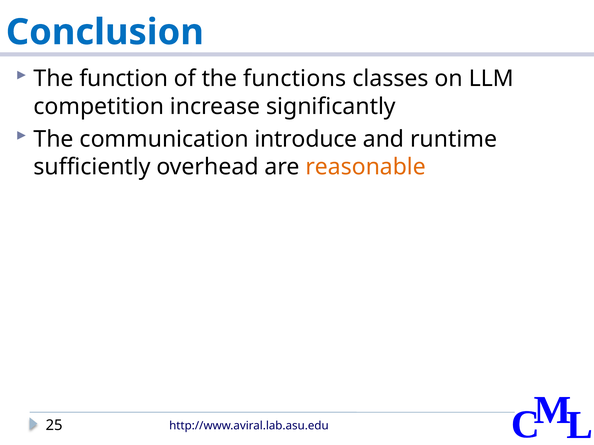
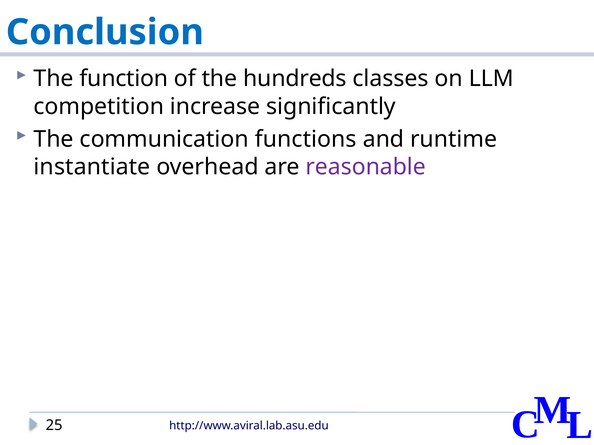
functions: functions -> hundreds (295, 79)
introduce: introduce -> functions (306, 139)
sufficiently: sufficiently -> instantiate (92, 167)
reasonable colour: orange -> purple (366, 167)
